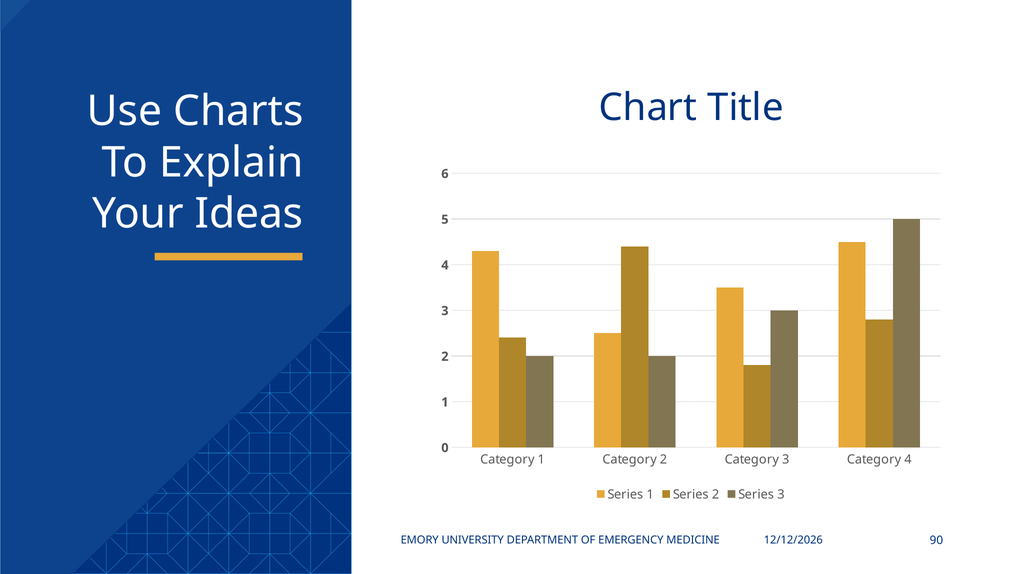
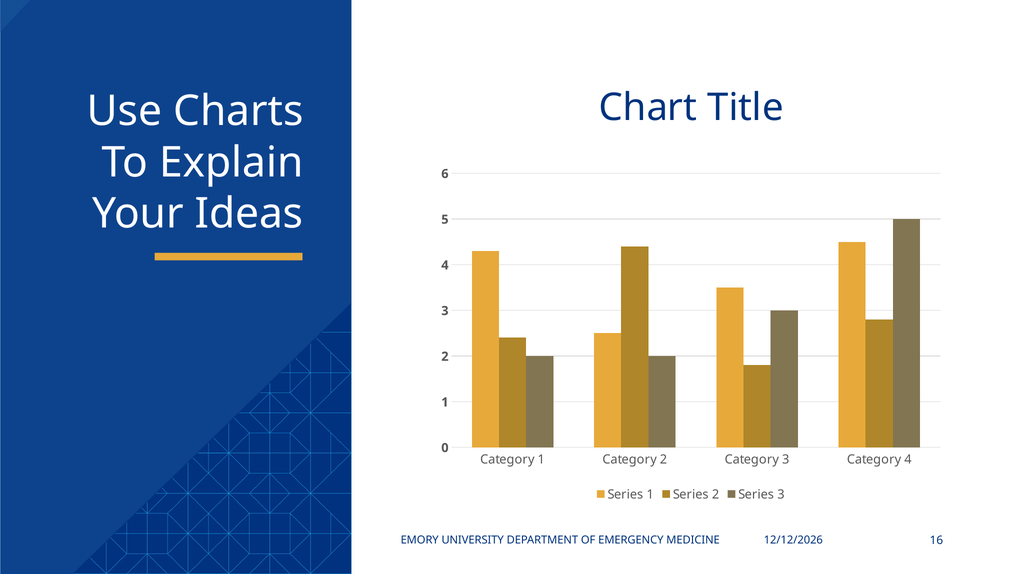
90: 90 -> 16 (936, 540)
